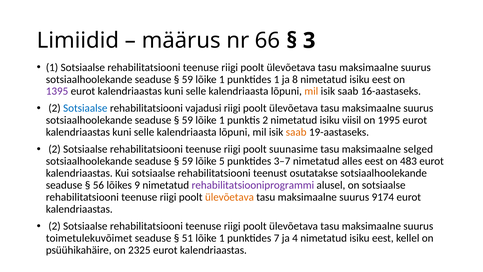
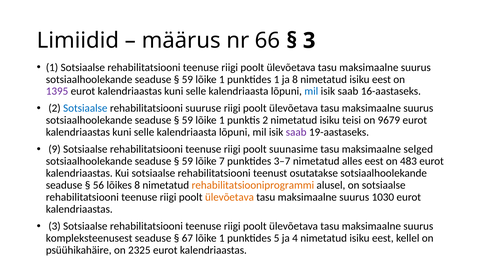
mil colour: orange -> blue (311, 91)
vajadusi: vajadusi -> suuruse (203, 108)
viisil: viisil -> teisi (352, 120)
1995: 1995 -> 9679 (389, 120)
saab colour: orange -> purple (296, 132)
2: 2 -> 9 (55, 149)
5: 5 -> 7 (222, 161)
lõikes 9: 9 -> 8 (137, 185)
rehabilitatsiooniprogrammi colour: purple -> orange (253, 185)
9174: 9174 -> 1030 (383, 197)
2: 2 -> 3 (55, 226)
toimetulekuvõimet: toimetulekuvõimet -> kompleksteenusest (89, 238)
51: 51 -> 67 (187, 238)
7: 7 -> 5 (277, 238)
